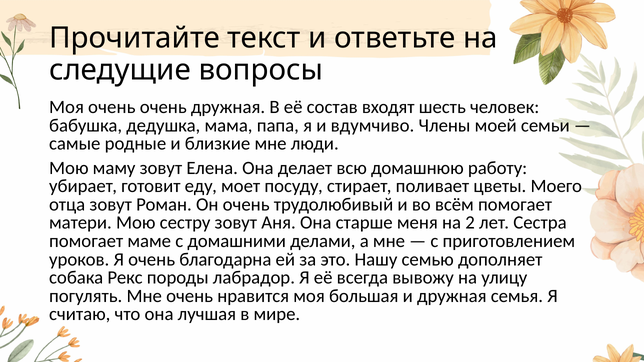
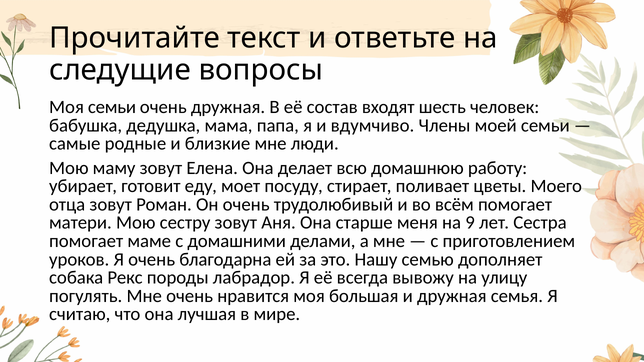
Моя очень: очень -> семьи (112, 107)
2: 2 -> 9 (470, 223)
